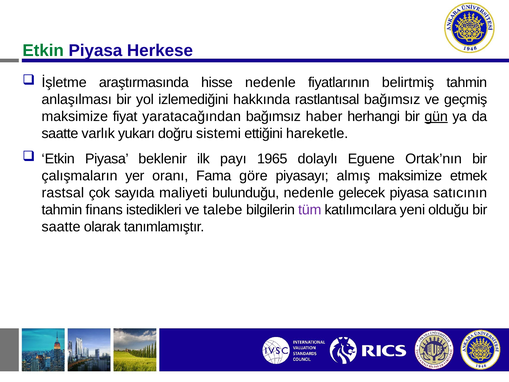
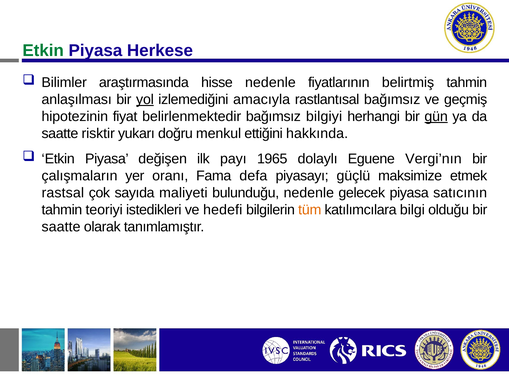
İşletme: İşletme -> Bilimler (64, 82)
yol underline: none -> present (145, 99)
hakkında: hakkında -> amacıyla (262, 99)
maksimize: maksimize -> hipotezinin (75, 116)
yaratacağından: yaratacağından -> belirlenmektedir (192, 116)
haber: haber -> bilgiyi (324, 116)
varlık: varlık -> risktir (98, 133)
sistemi: sistemi -> menkul (219, 133)
hareketle: hareketle -> hakkında (317, 133)
beklenir: beklenir -> değişen (163, 159)
Ortak’nın: Ortak’nın -> Vergi’nın (433, 159)
göre: göre -> defa (253, 176)
almış: almış -> güçlü (353, 176)
finans: finans -> teoriyi (104, 210)
talebe: talebe -> hedefi (223, 210)
tüm colour: purple -> orange (310, 210)
yeni: yeni -> bilgi (412, 210)
